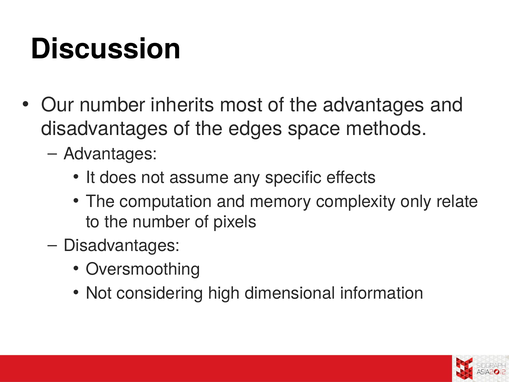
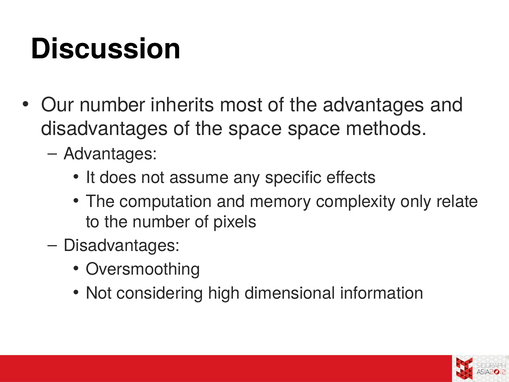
the edges: edges -> space (255, 129)
